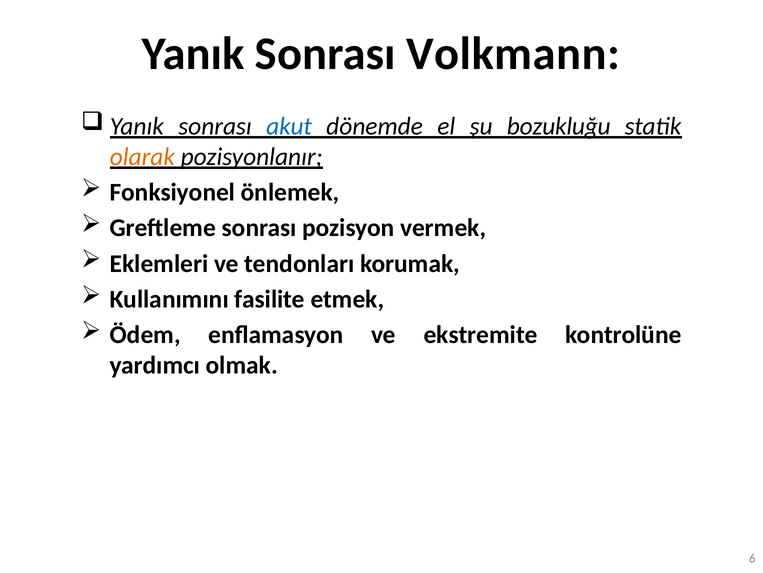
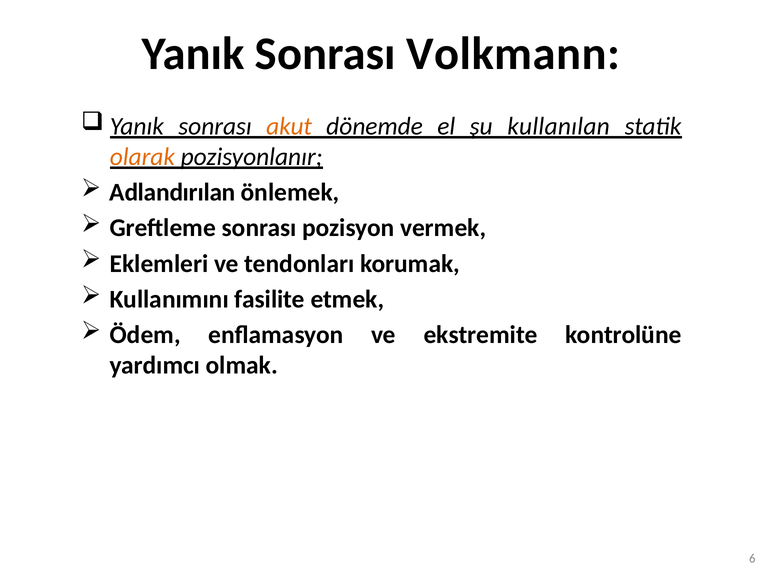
akut colour: blue -> orange (289, 126)
bozukluğu: bozukluğu -> kullanılan (559, 126)
Fonksiyonel: Fonksiyonel -> Adlandırılan (173, 192)
